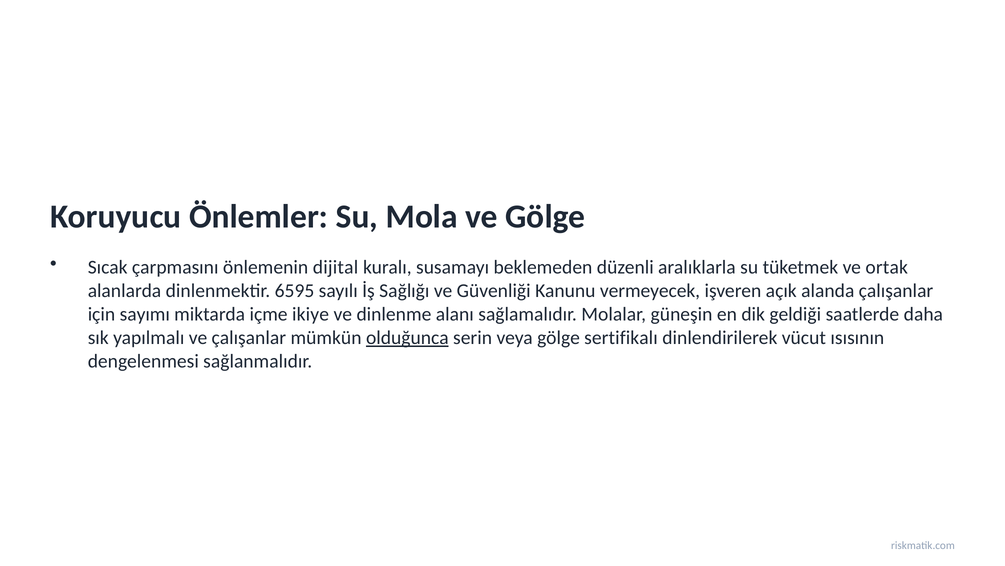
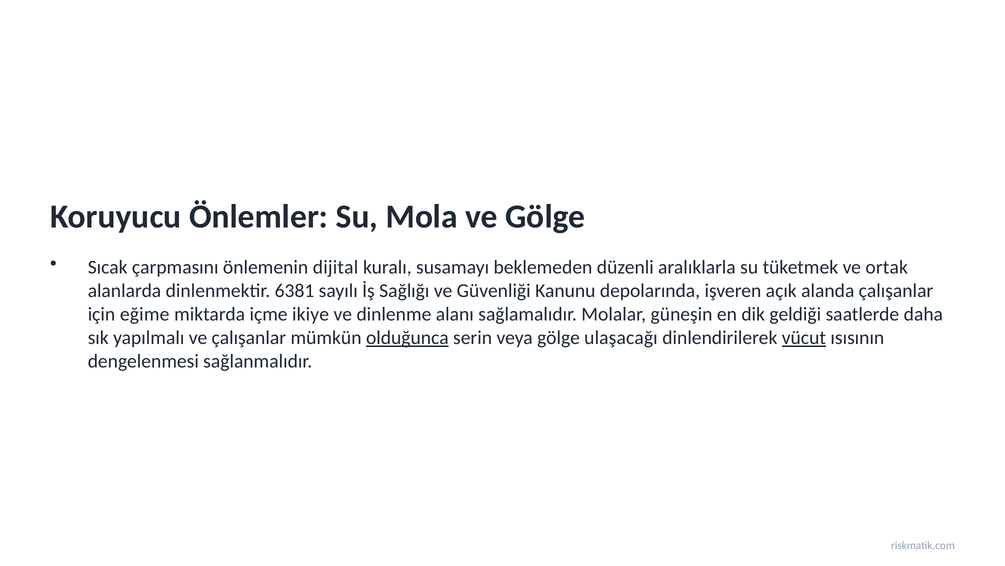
6595: 6595 -> 6381 (295, 290)
vermeyecek: vermeyecek -> depolarında (650, 290)
sayımı: sayımı -> eğime (145, 314)
sertifikalı: sertifikalı -> ulaşacağı (621, 337)
vücut underline: none -> present (804, 337)
